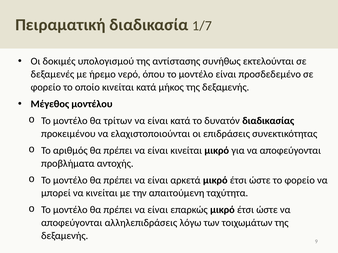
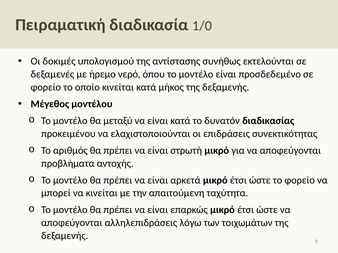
1/7: 1/7 -> 1/0 (202, 26)
τρίτων: τρίτων -> μεταξύ (118, 121)
είναι κινείται: κινείται -> στρωτή (186, 151)
